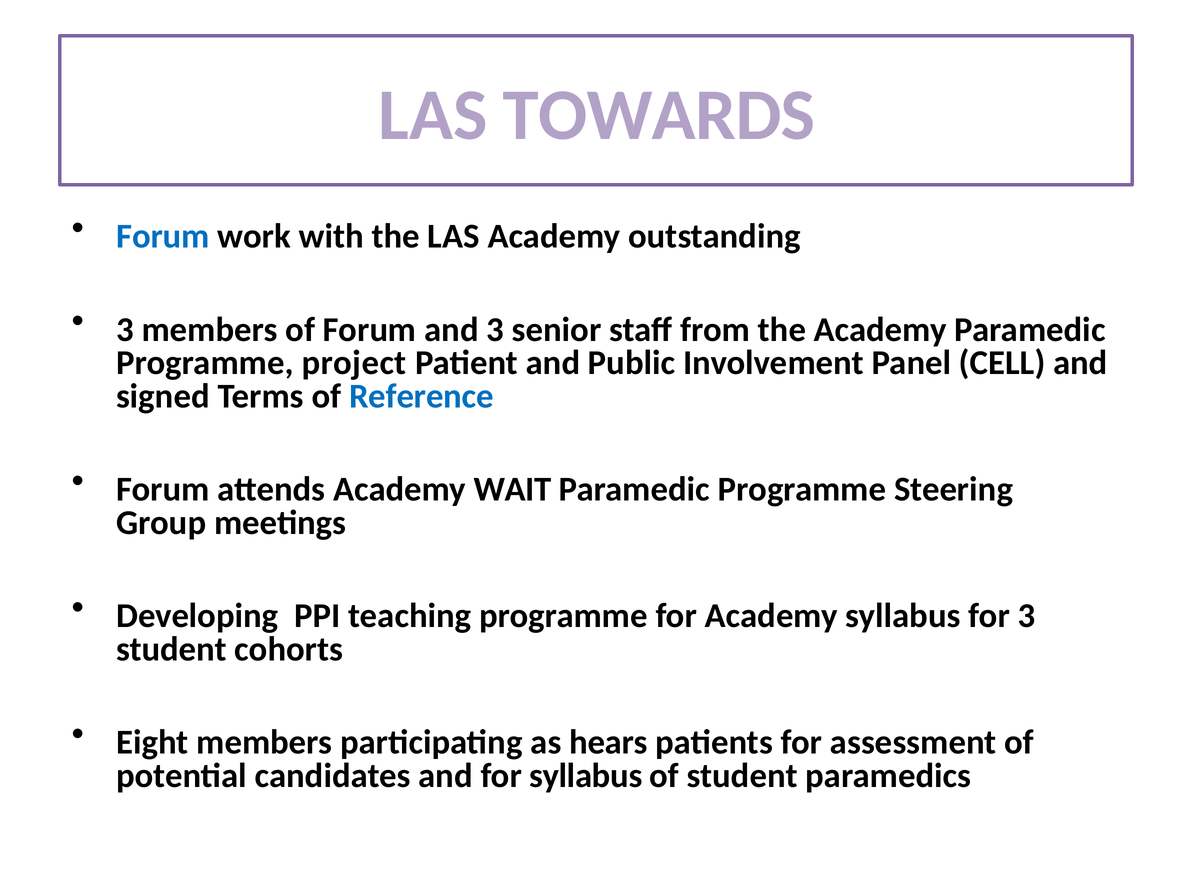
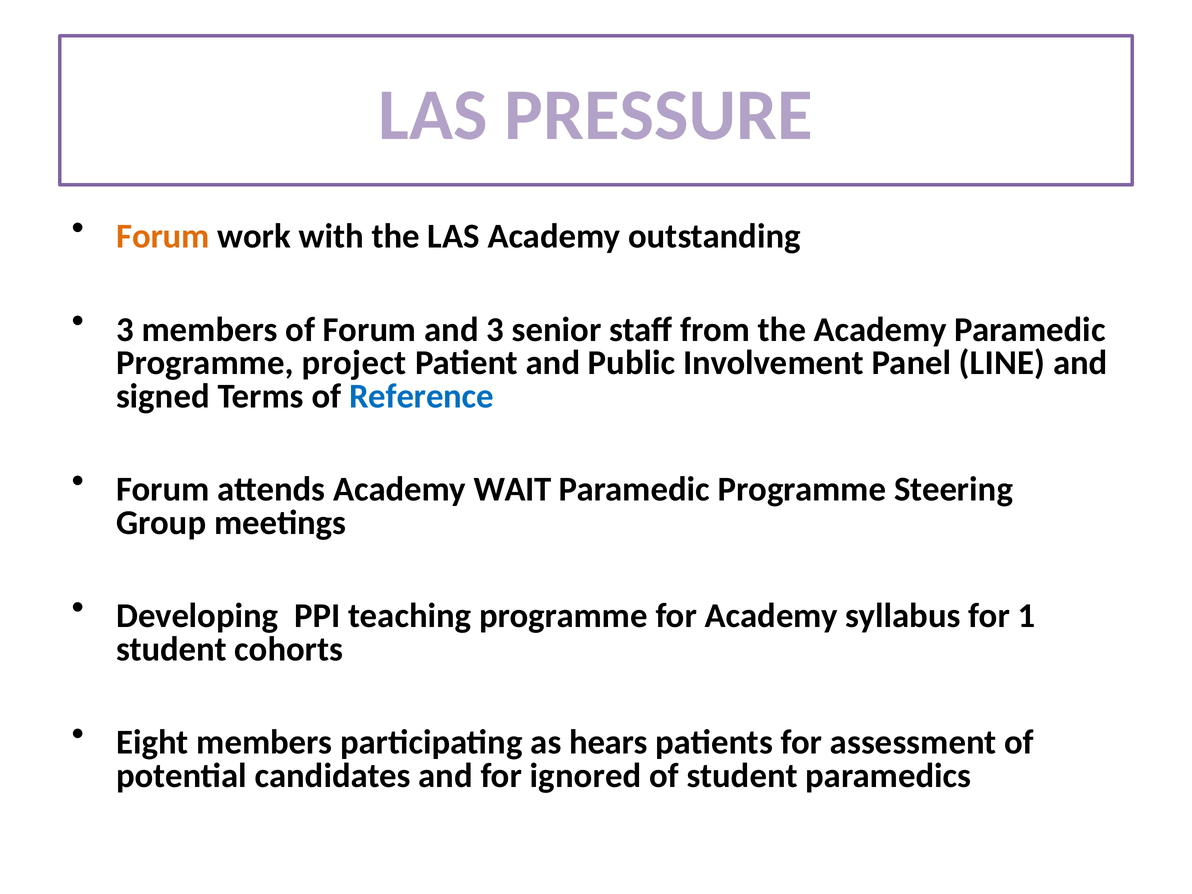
TOWARDS: TOWARDS -> PRESSURE (659, 115)
Forum colour: blue -> orange (163, 236)
CELL: CELL -> LINE (1002, 363)
for 3: 3 -> 1 (1027, 616)
for syllabus: syllabus -> ignored (586, 776)
